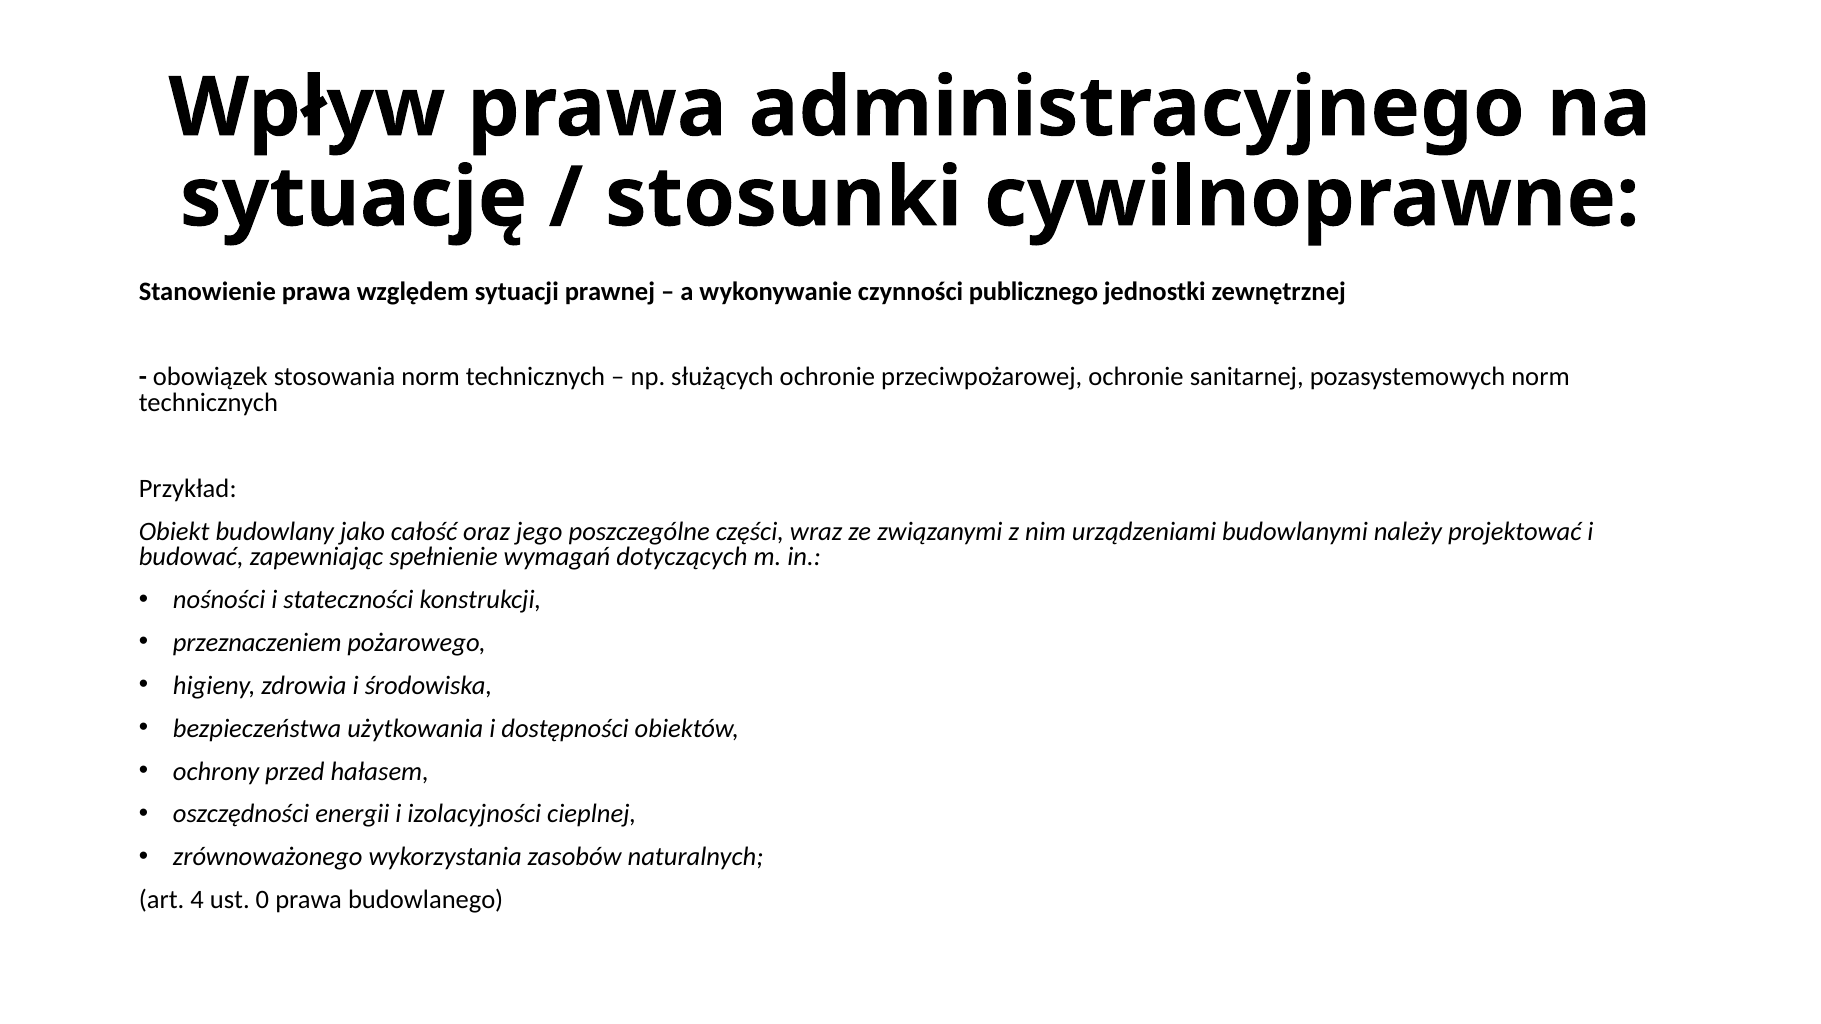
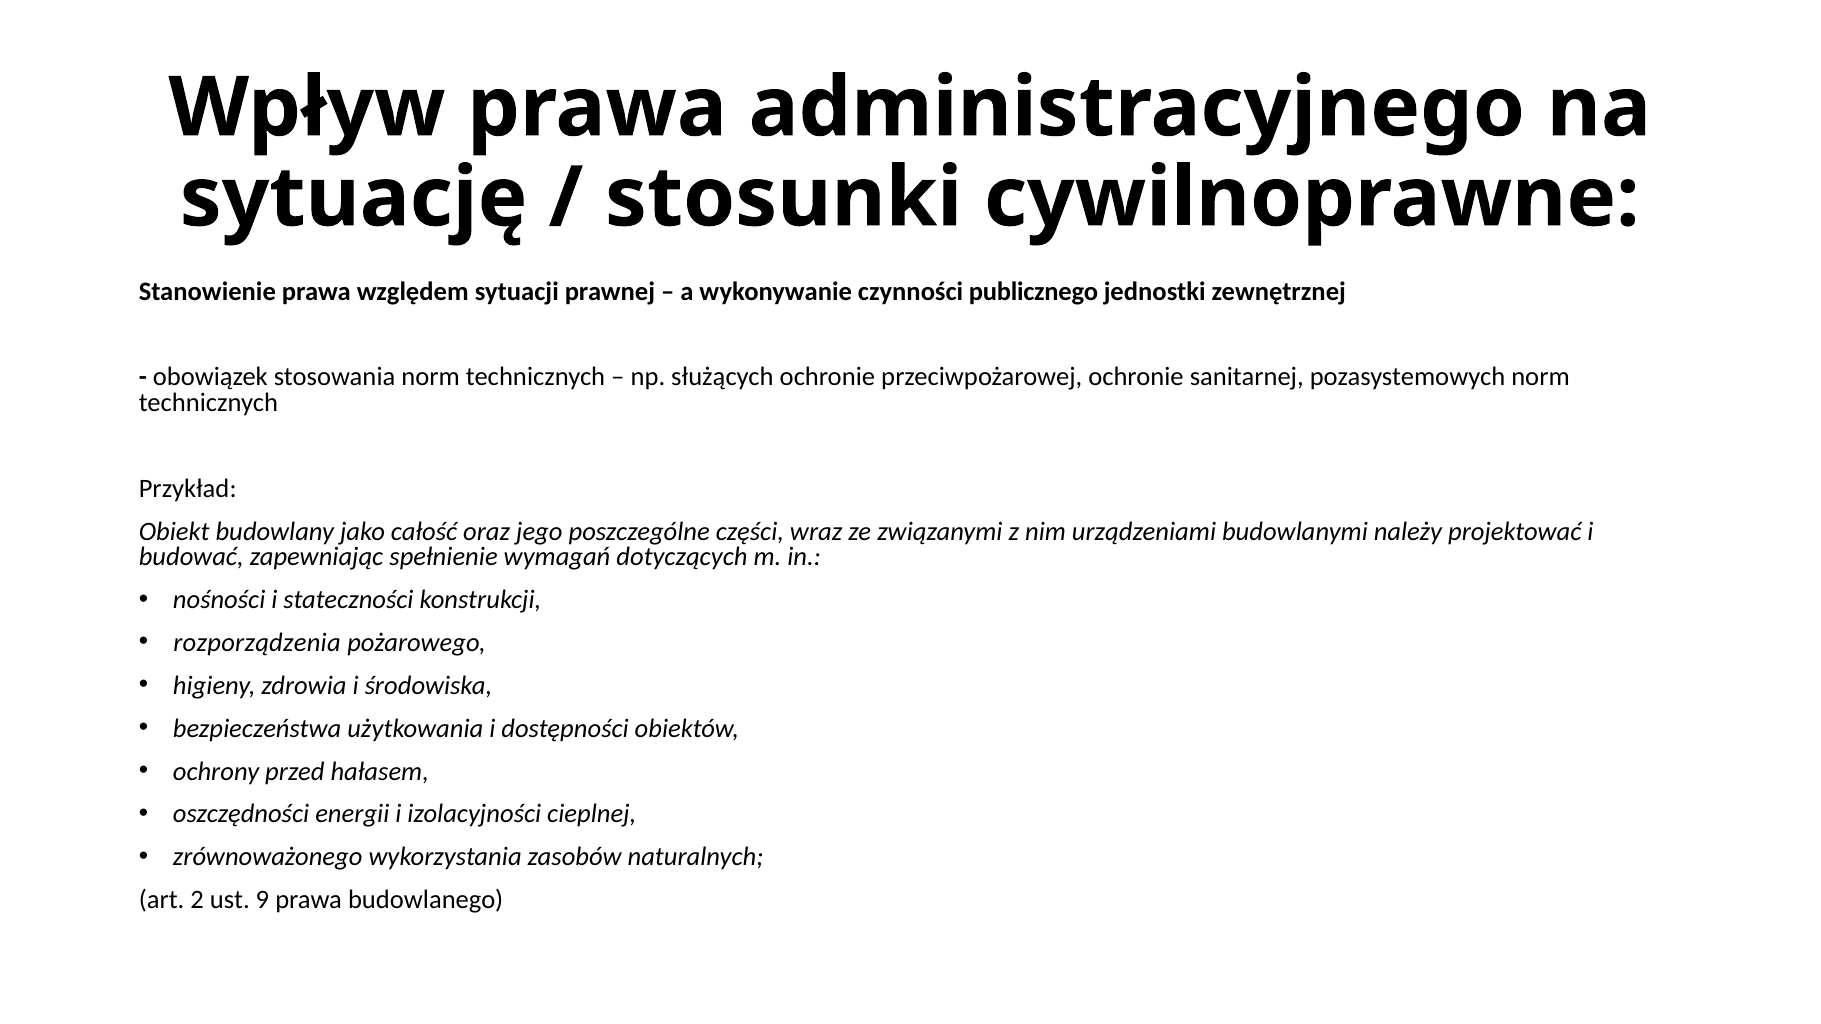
przeznaczeniem: przeznaczeniem -> rozporządzenia (257, 643)
4: 4 -> 2 (197, 900)
0: 0 -> 9 (262, 900)
